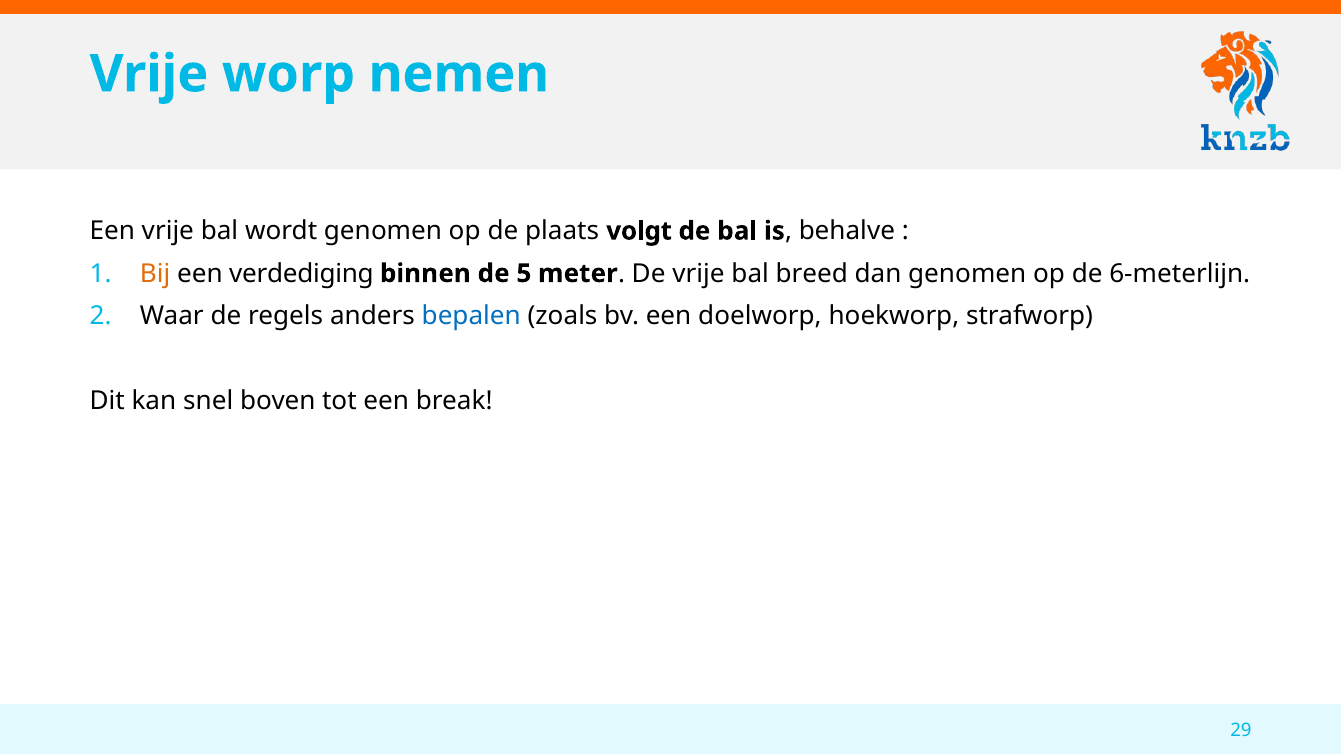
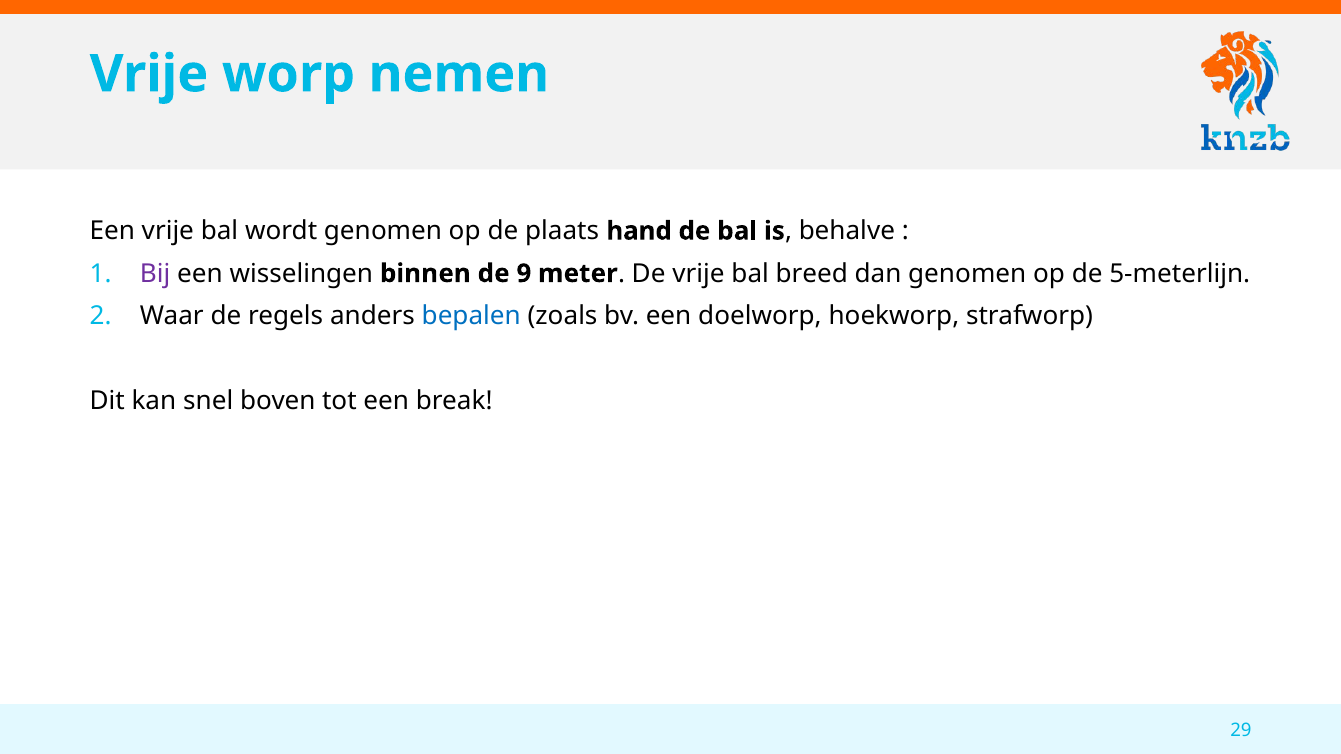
volgt: volgt -> hand (639, 231)
Bij colour: orange -> purple (155, 274)
verdediging: verdediging -> wisselingen (301, 274)
5: 5 -> 9 (524, 274)
6-meterlijn: 6-meterlijn -> 5-meterlijn (1180, 274)
